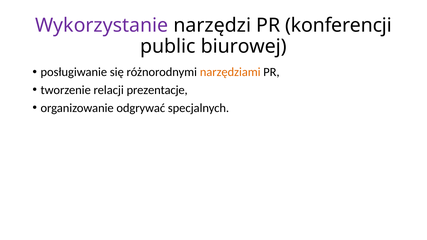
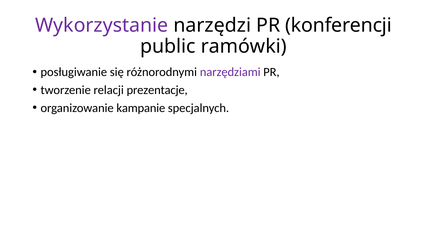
biurowej: biurowej -> ramówki (244, 46)
narzędziami colour: orange -> purple (230, 72)
odgrywać: odgrywać -> kampanie (141, 108)
